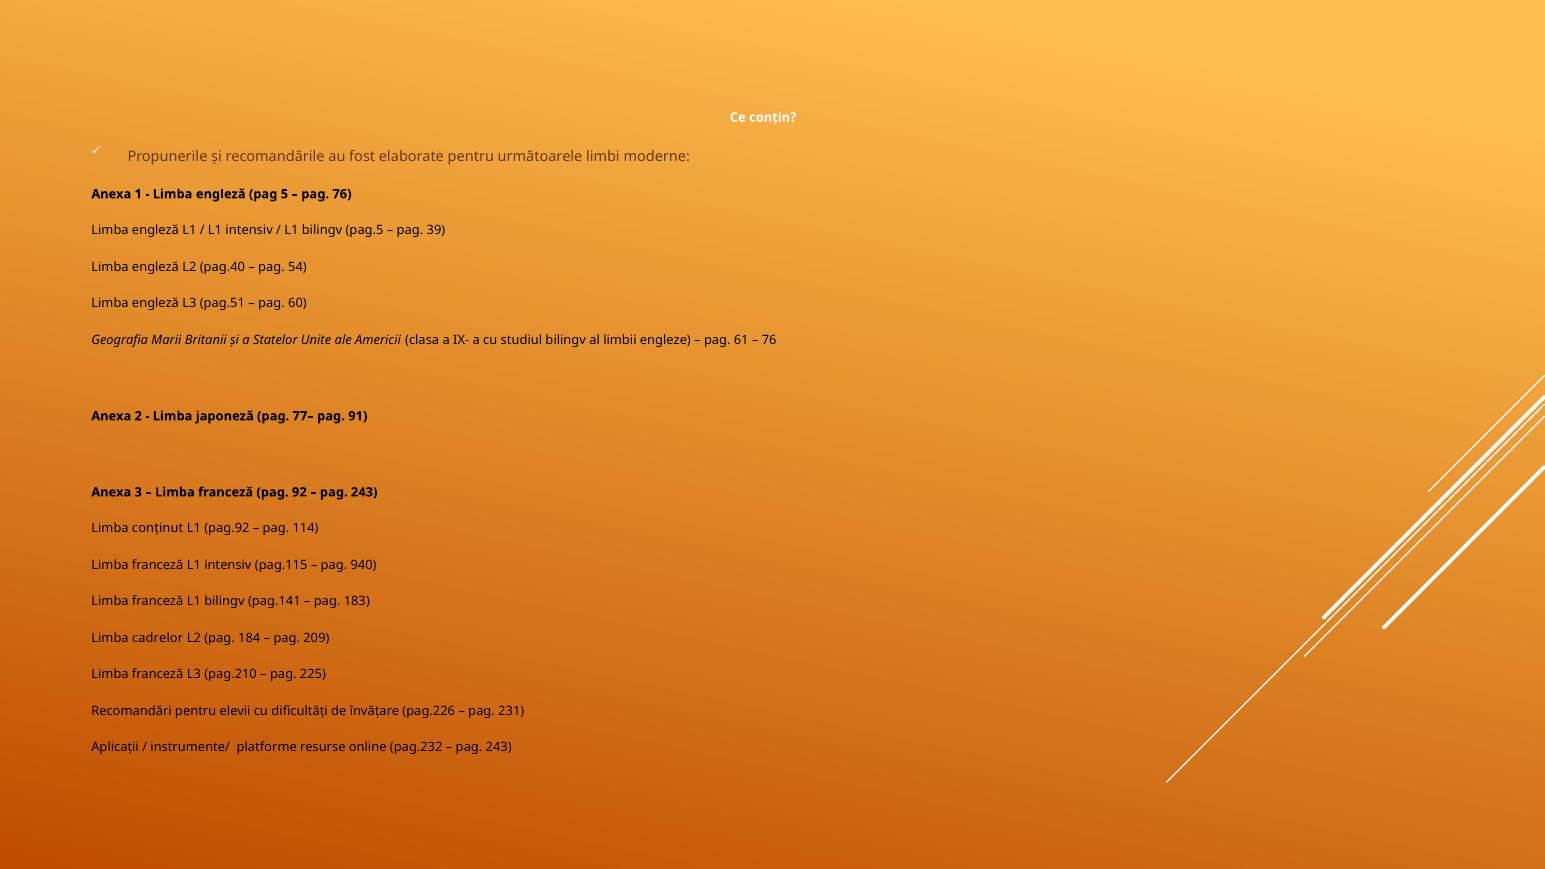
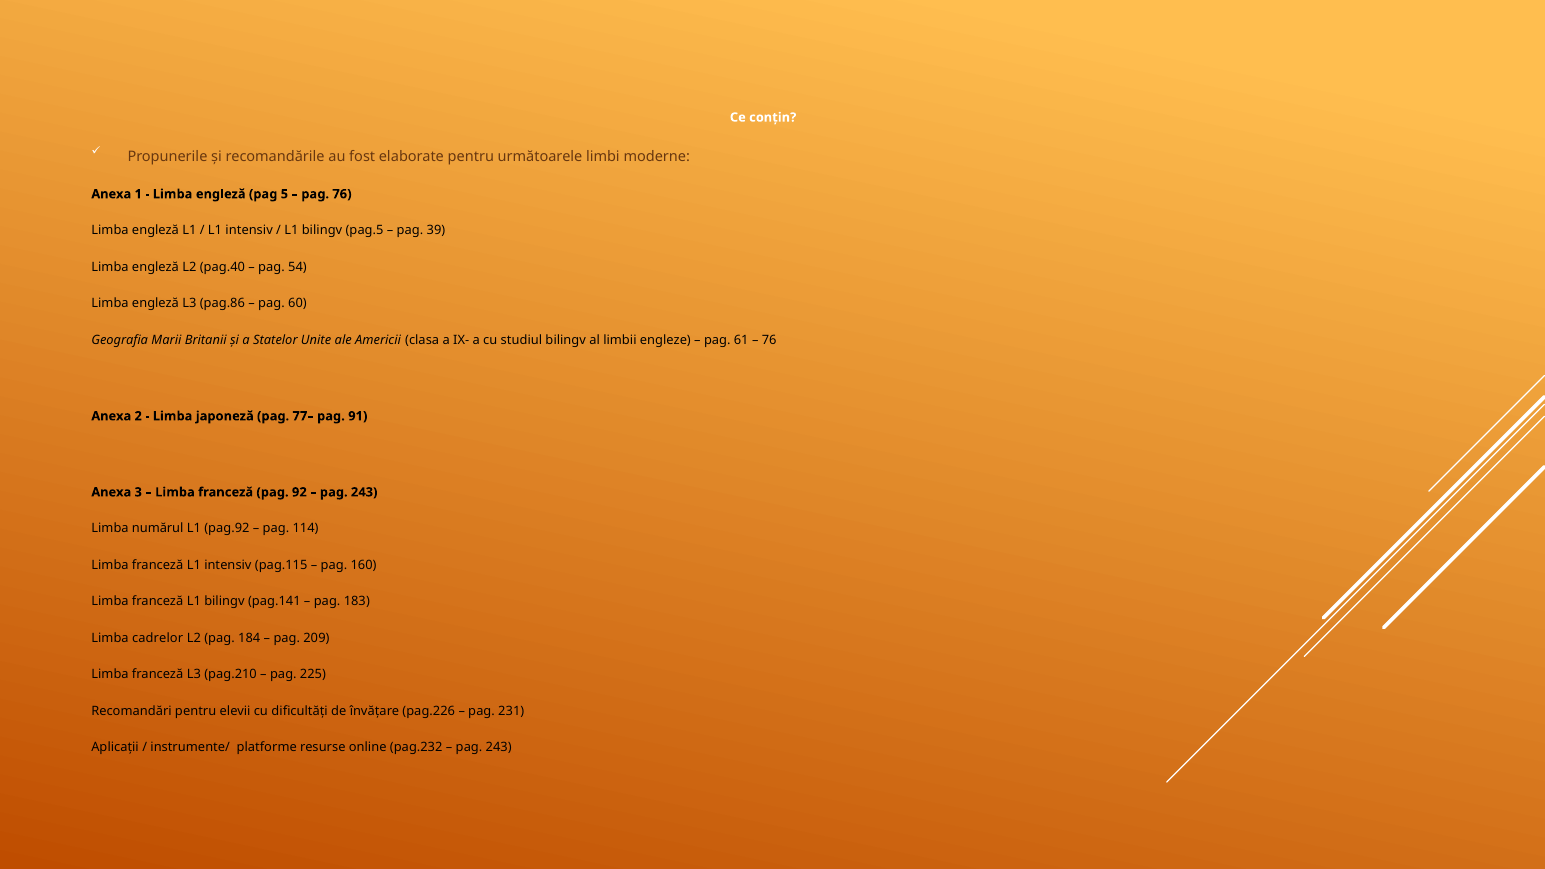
pag.51: pag.51 -> pag.86 (222, 304)
conținut: conținut -> numărul (158, 529)
940: 940 -> 160 (364, 565)
